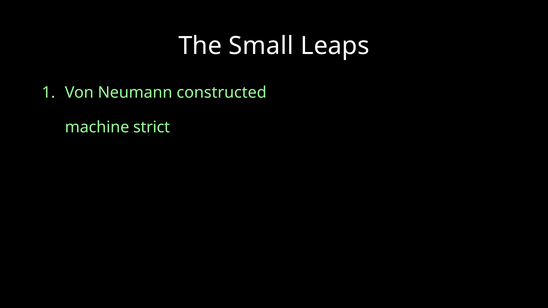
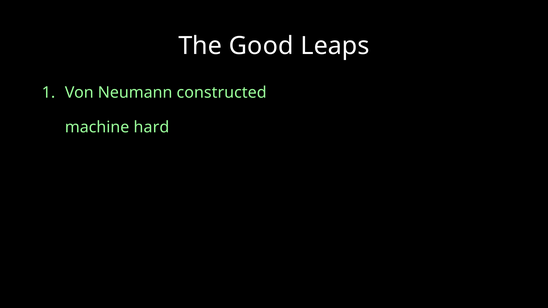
Small: Small -> Good (261, 46)
strict: strict -> hard (151, 127)
